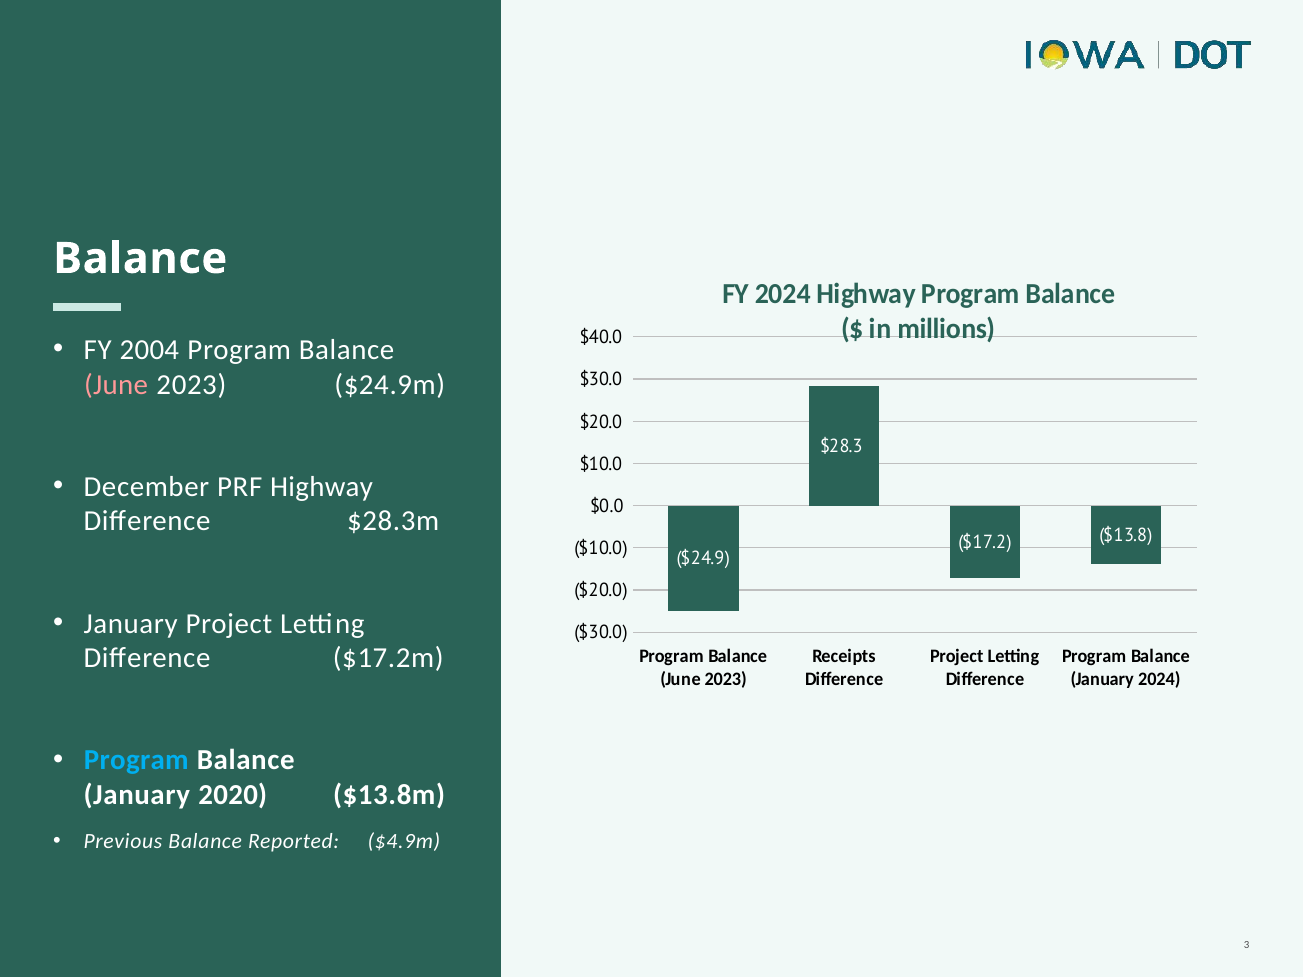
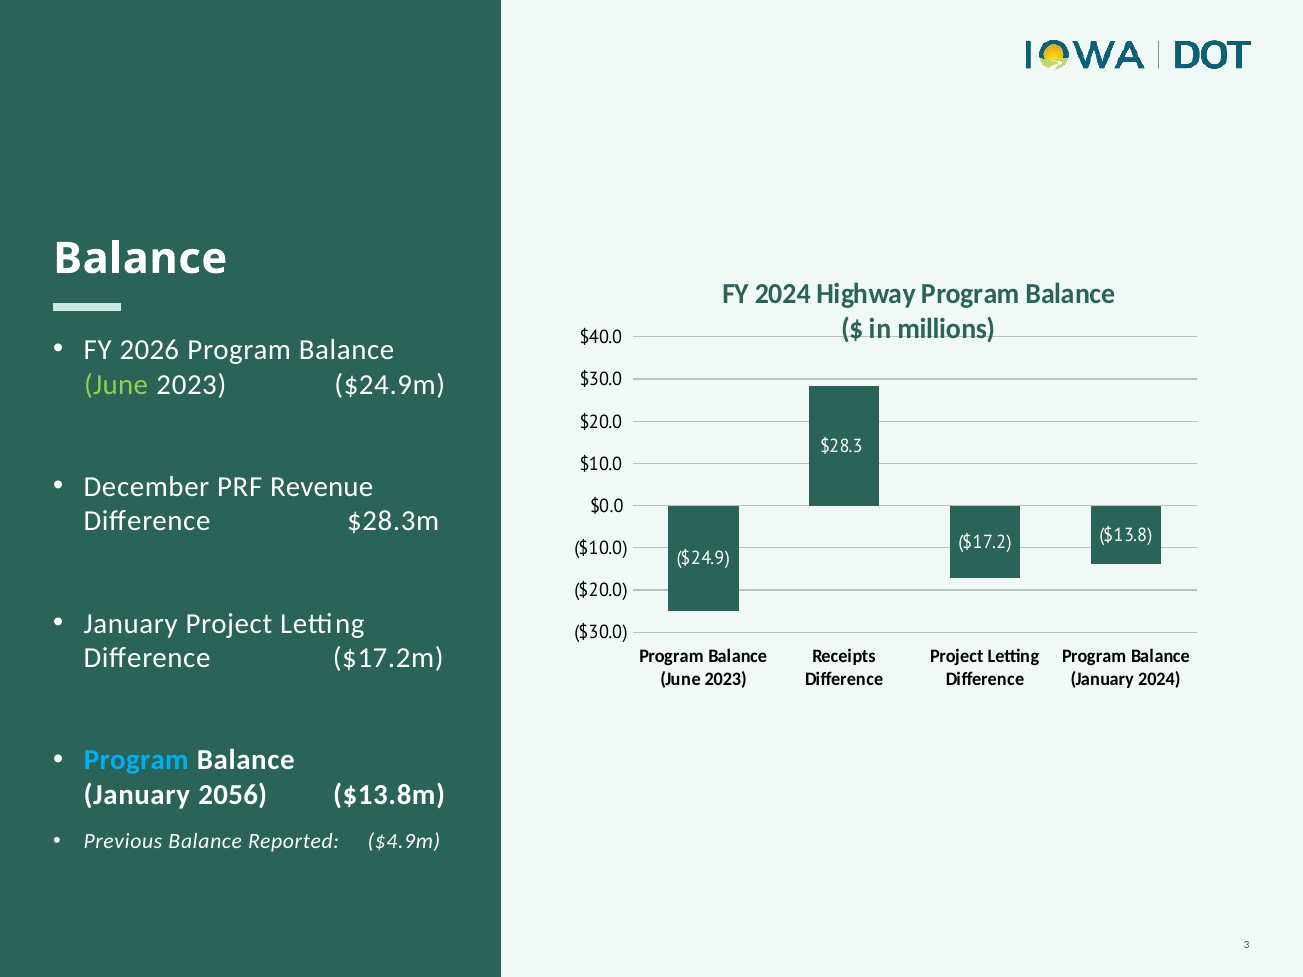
2004: 2004 -> 2026 (149, 350)
June colour: pink -> light green (116, 385)
PRF Highway: Highway -> Revenue (322, 487)
2020: 2020 -> 2056 (233, 795)
